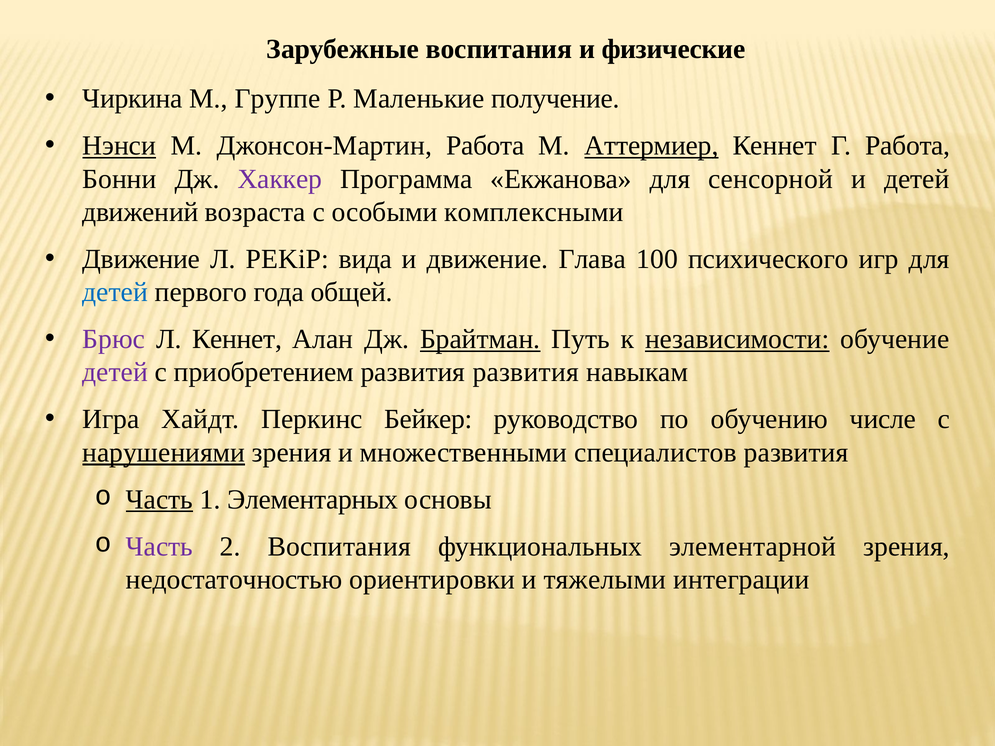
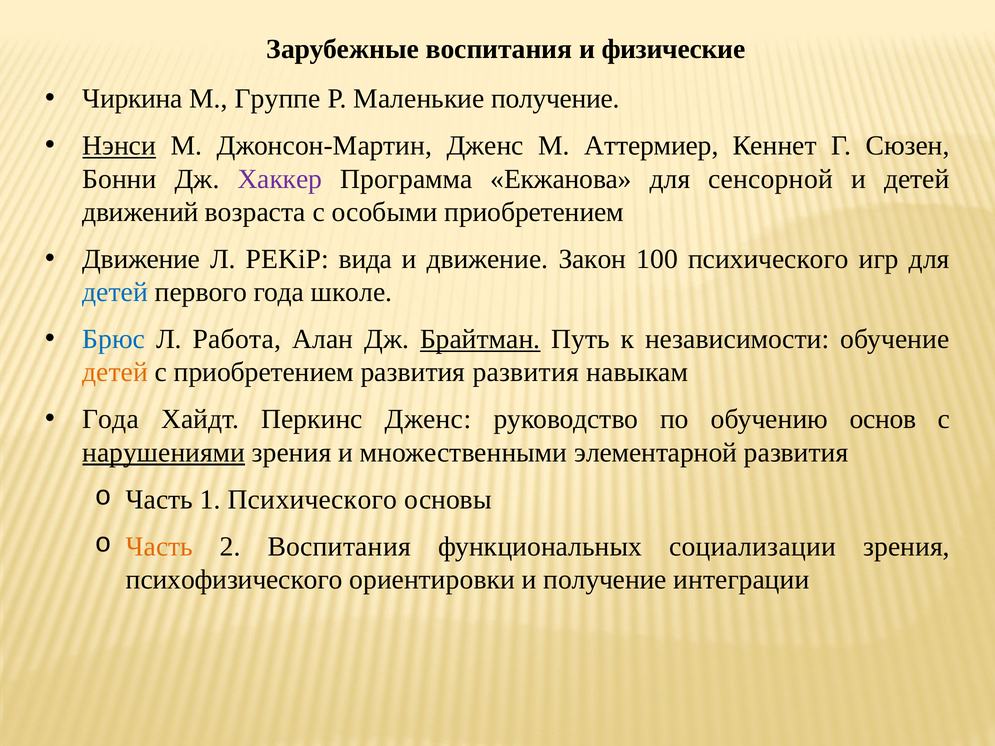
Джонсон-Мартин Работа: Работа -> Дженс (485, 146)
Аттермиер underline: present -> none (651, 146)
Г Работа: Работа -> Сюзен (908, 146)
особыми комплексными: комплексными -> приобретением (534, 212)
Глава: Глава -> Закон (592, 259)
общей: общей -> школе (352, 292)
Брюс colour: purple -> blue (114, 339)
Л Кеннет: Кеннет -> Работа (237, 339)
независимости underline: present -> none (737, 339)
детей colour: purple -> orange (115, 372)
Игра: Игра -> Года (111, 420)
Перкинс Бейкер: Бейкер -> Дженс (428, 420)
числе: числе -> основ (883, 420)
специалистов: специалистов -> элементарной (656, 453)
Часть underline: present -> none (159, 500)
1 Элементарных: Элементарных -> Психического (312, 500)
Часть colour: purple -> orange (159, 547)
элементарной: элементарной -> социализации (753, 547)
недостаточностью: недостаточностью -> психофизического (234, 580)
и тяжелыми: тяжелыми -> получение (605, 580)
